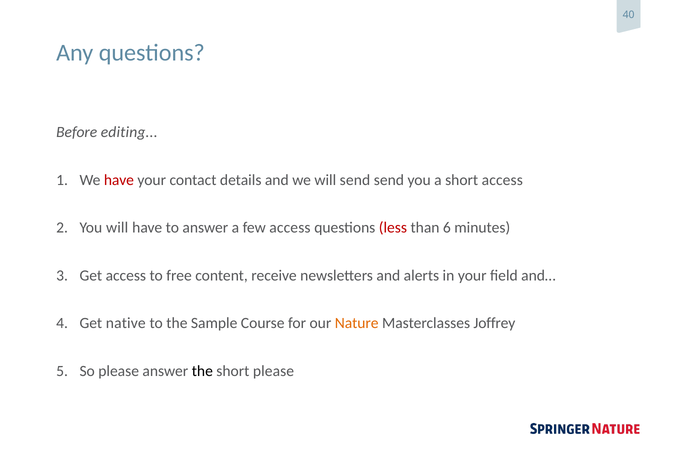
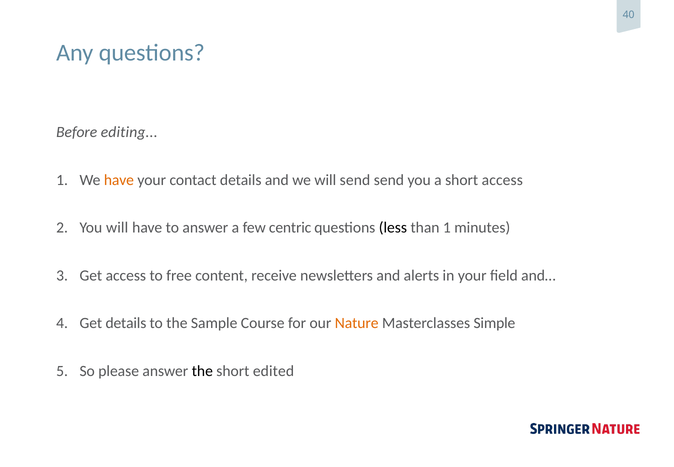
have colour: red -> orange (119, 180)
few access: access -> centric (290, 227)
less colour: red -> black (393, 227)
than 6: 6 -> 1 (447, 227)
Get native: native -> details (126, 323)
Joffrey: Joffrey -> Simple (494, 323)
short please: please -> edited (273, 371)
